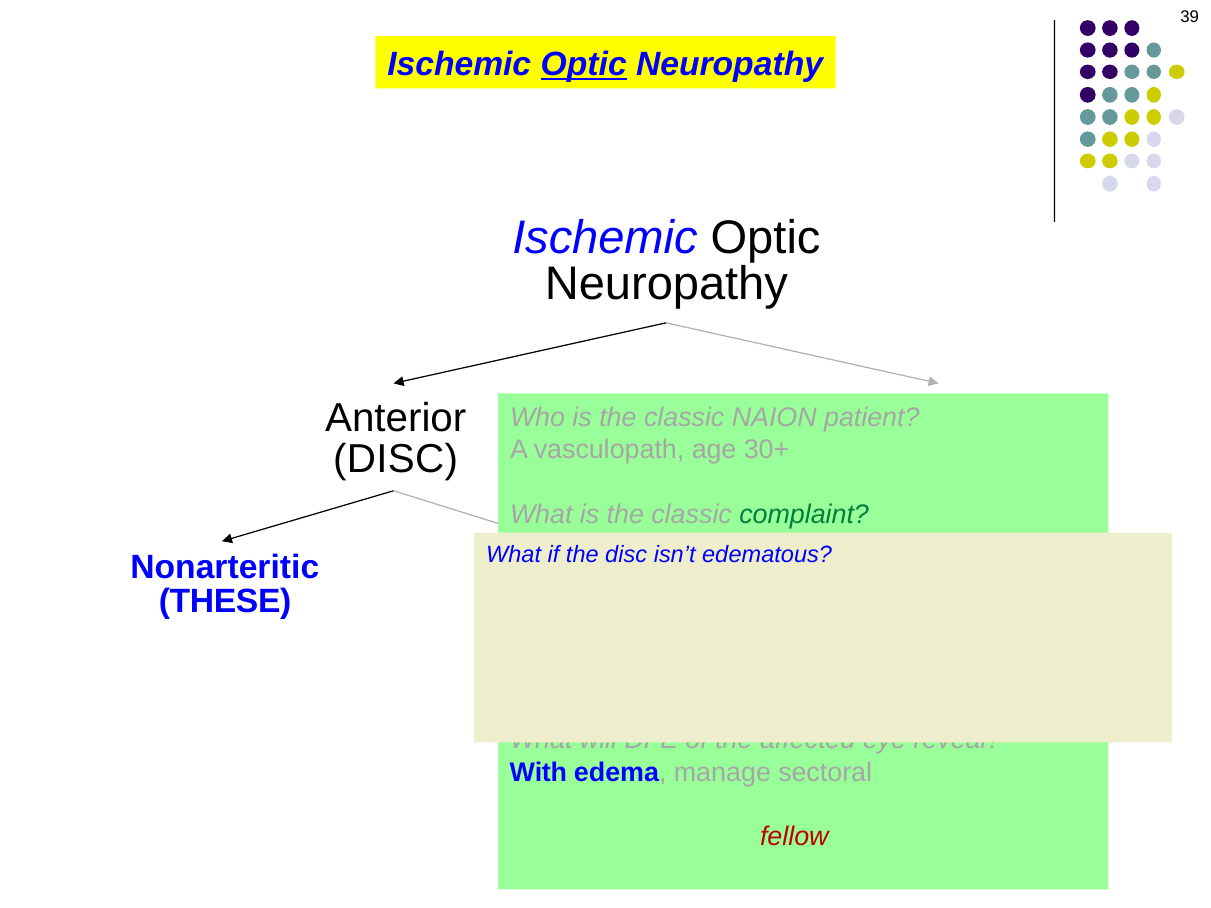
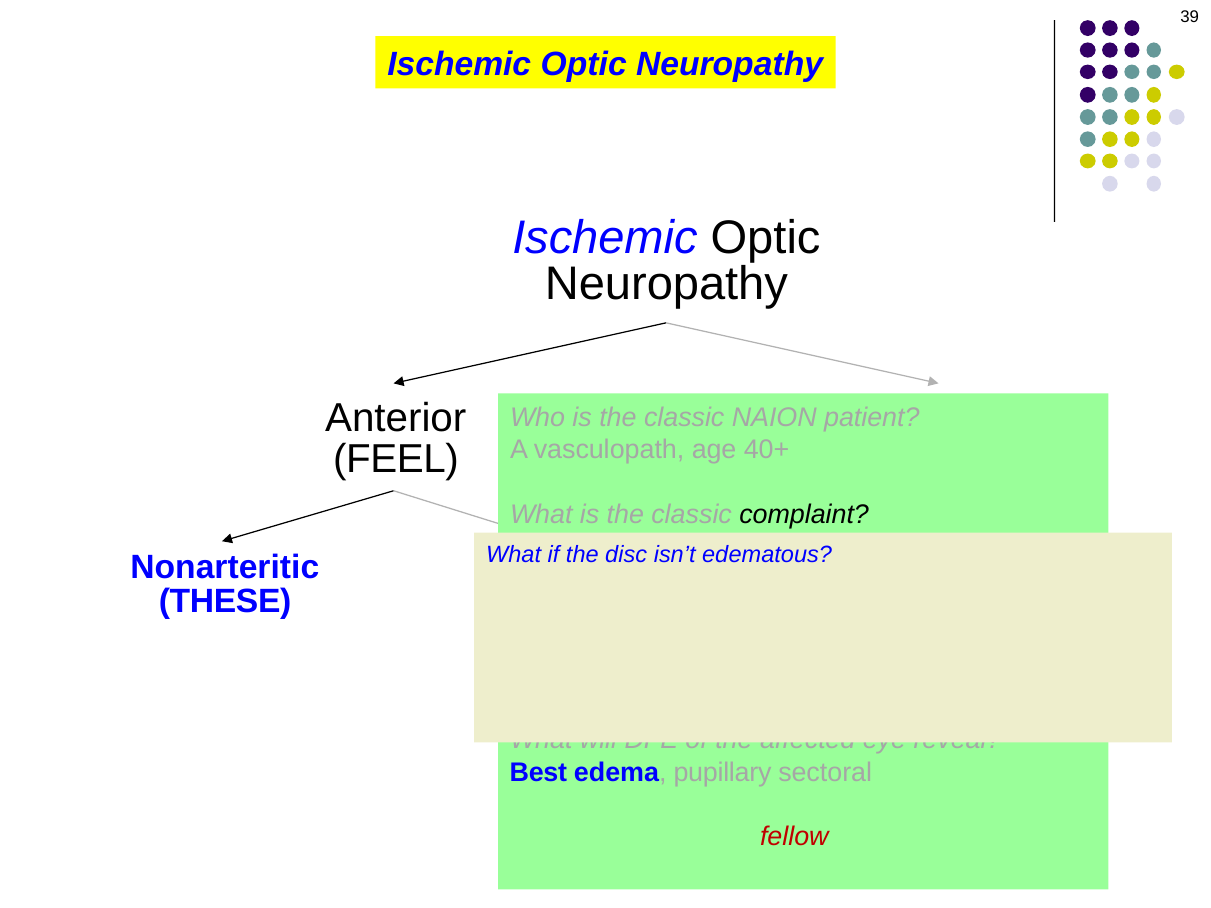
Optic underline: present -> none (584, 65)
30+: 30+ -> 40+ (767, 450)
DISC: DISC -> FEEL (396, 460)
complaint colour: green -> black (804, 514)
With: With -> Best (538, 773)
edema manage: manage -> pupillary (723, 773)
